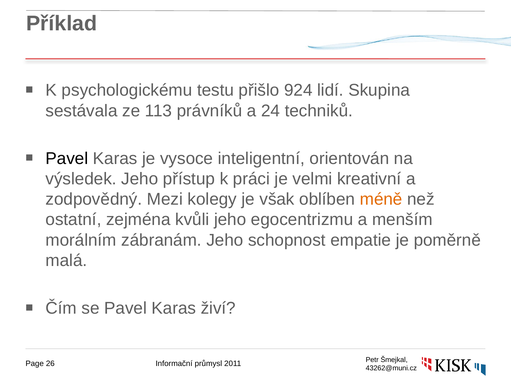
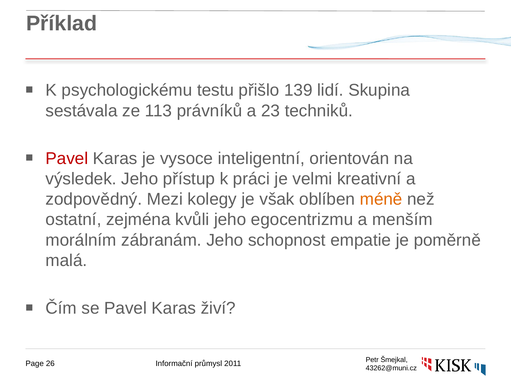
924: 924 -> 139 (298, 90)
24: 24 -> 23 (271, 111)
Pavel colour: black -> red (67, 159)
